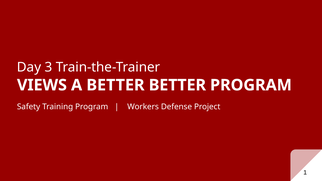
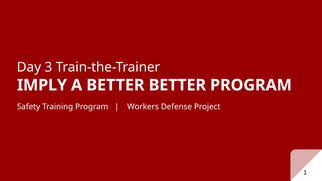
VIEWS: VIEWS -> IMPLY (42, 85)
